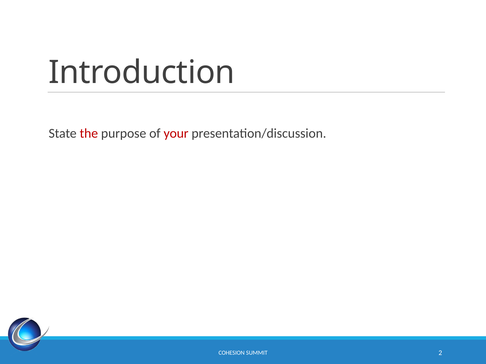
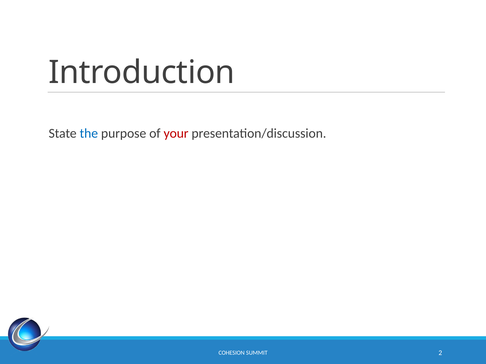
the colour: red -> blue (89, 133)
